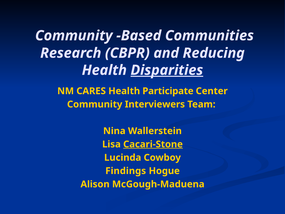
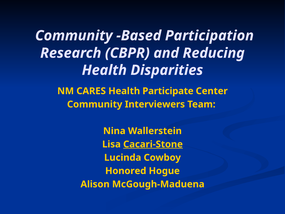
Communities: Communities -> Participation (209, 36)
Disparities underline: present -> none (167, 70)
Findings: Findings -> Honored (126, 171)
